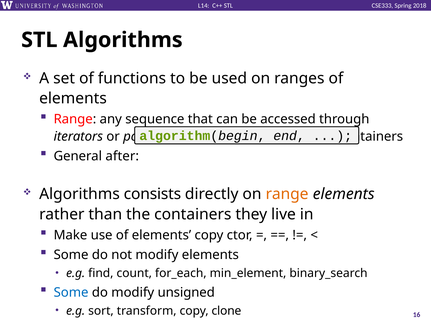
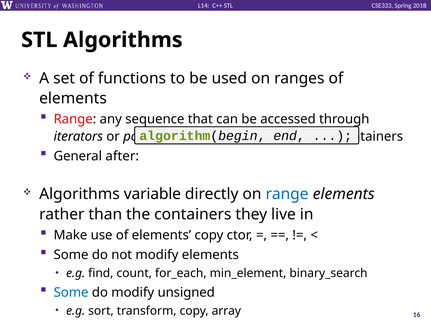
consists: consists -> variable (152, 194)
range colour: orange -> blue (287, 194)
clone: clone -> array (226, 311)
